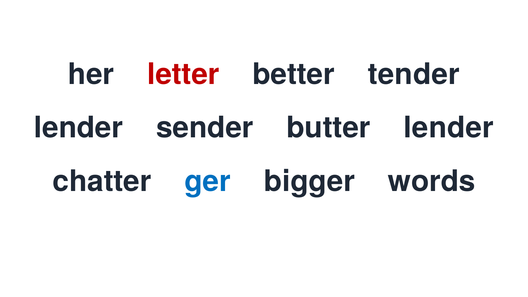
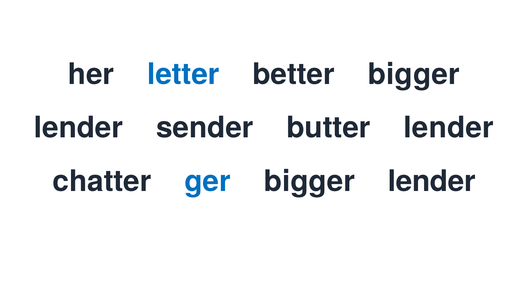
letter colour: red -> blue (183, 74)
better tender: tender -> bigger (414, 74)
words: words -> lender (432, 181)
